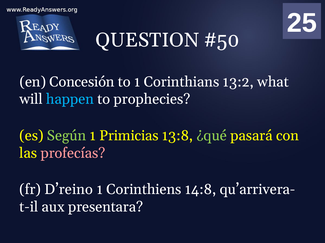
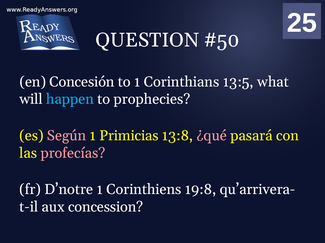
13:2: 13:2 -> 13:5 (238, 82)
Según colour: light green -> pink (67, 136)
¿qué colour: light green -> pink (212, 136)
D’reino: D’reino -> D’notre (69, 190)
14:8: 14:8 -> 19:8 (201, 190)
presentara: presentara -> concession (106, 207)
